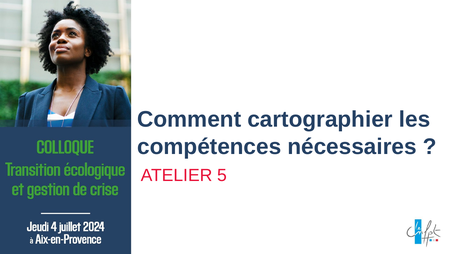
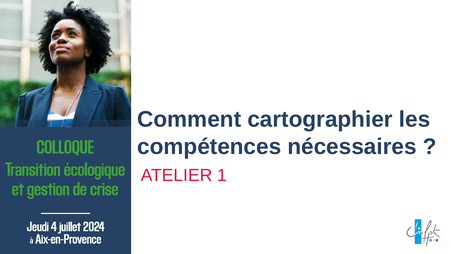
5: 5 -> 1 (222, 175)
